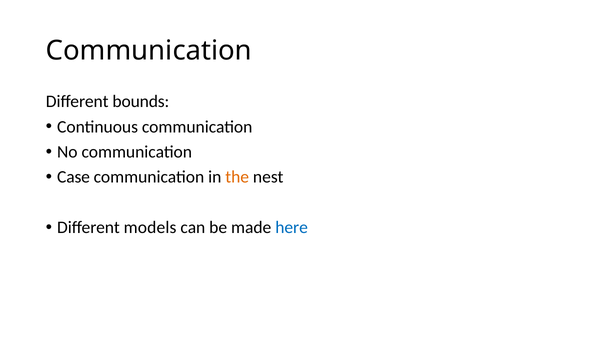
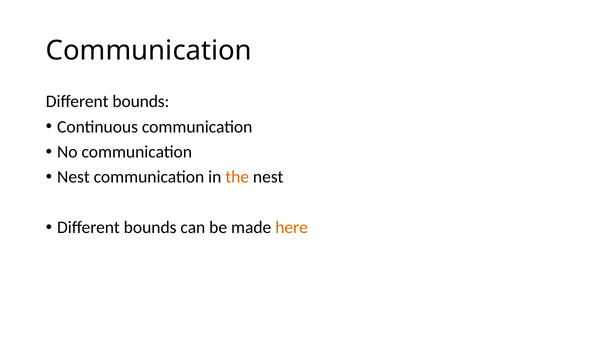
Case: Case -> Nest (73, 177)
models: models -> bounds (150, 228)
here colour: blue -> orange (292, 228)
